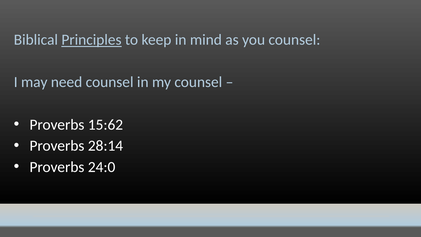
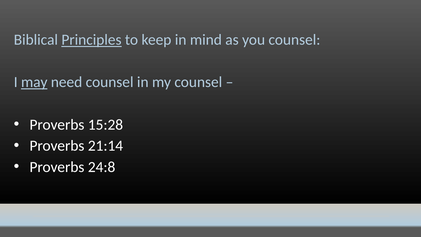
may underline: none -> present (34, 82)
15:62: 15:62 -> 15:28 (105, 125)
28:14: 28:14 -> 21:14 (105, 146)
24:0: 24:0 -> 24:8 (102, 167)
